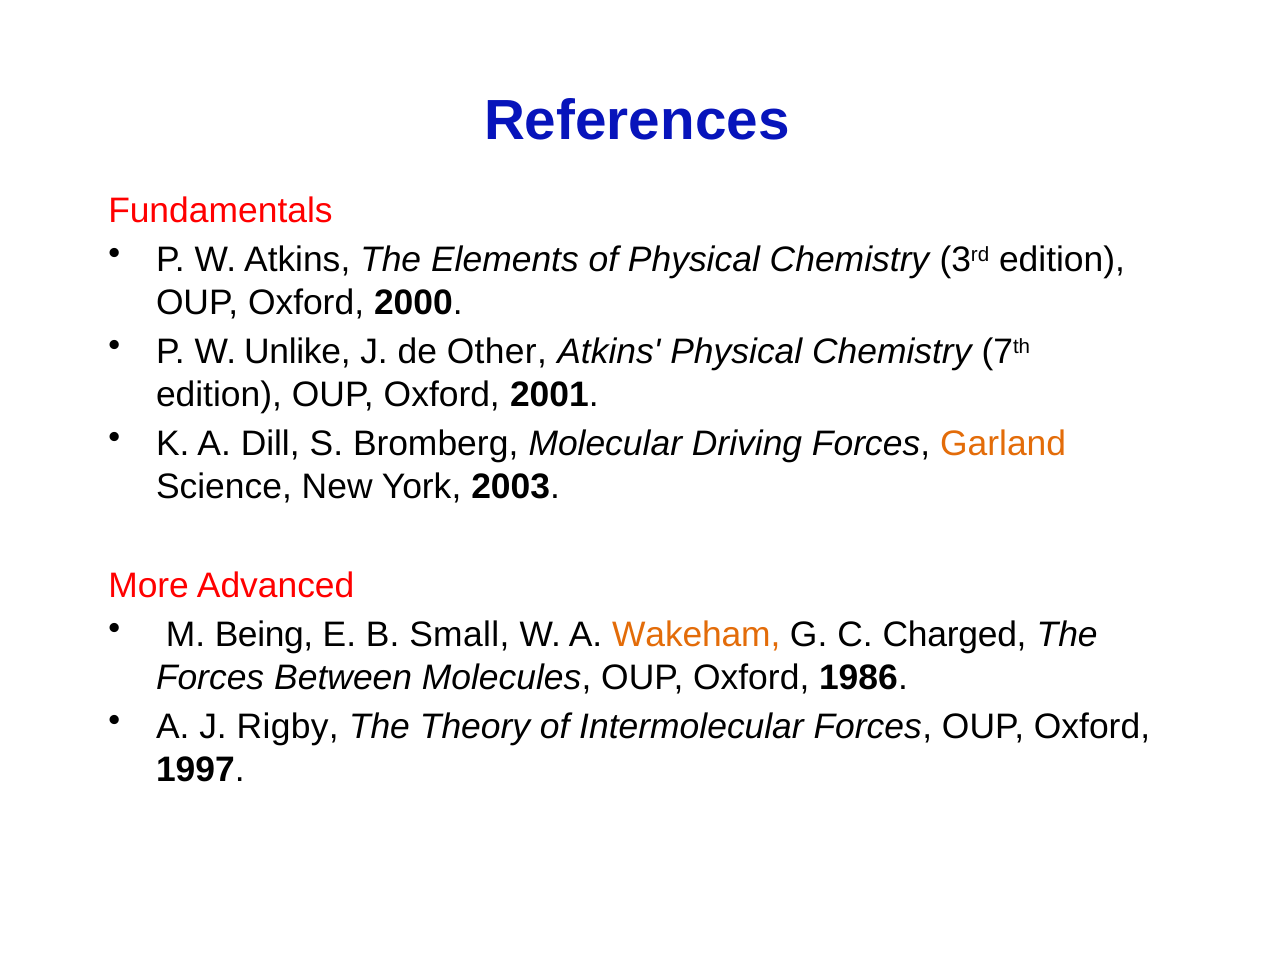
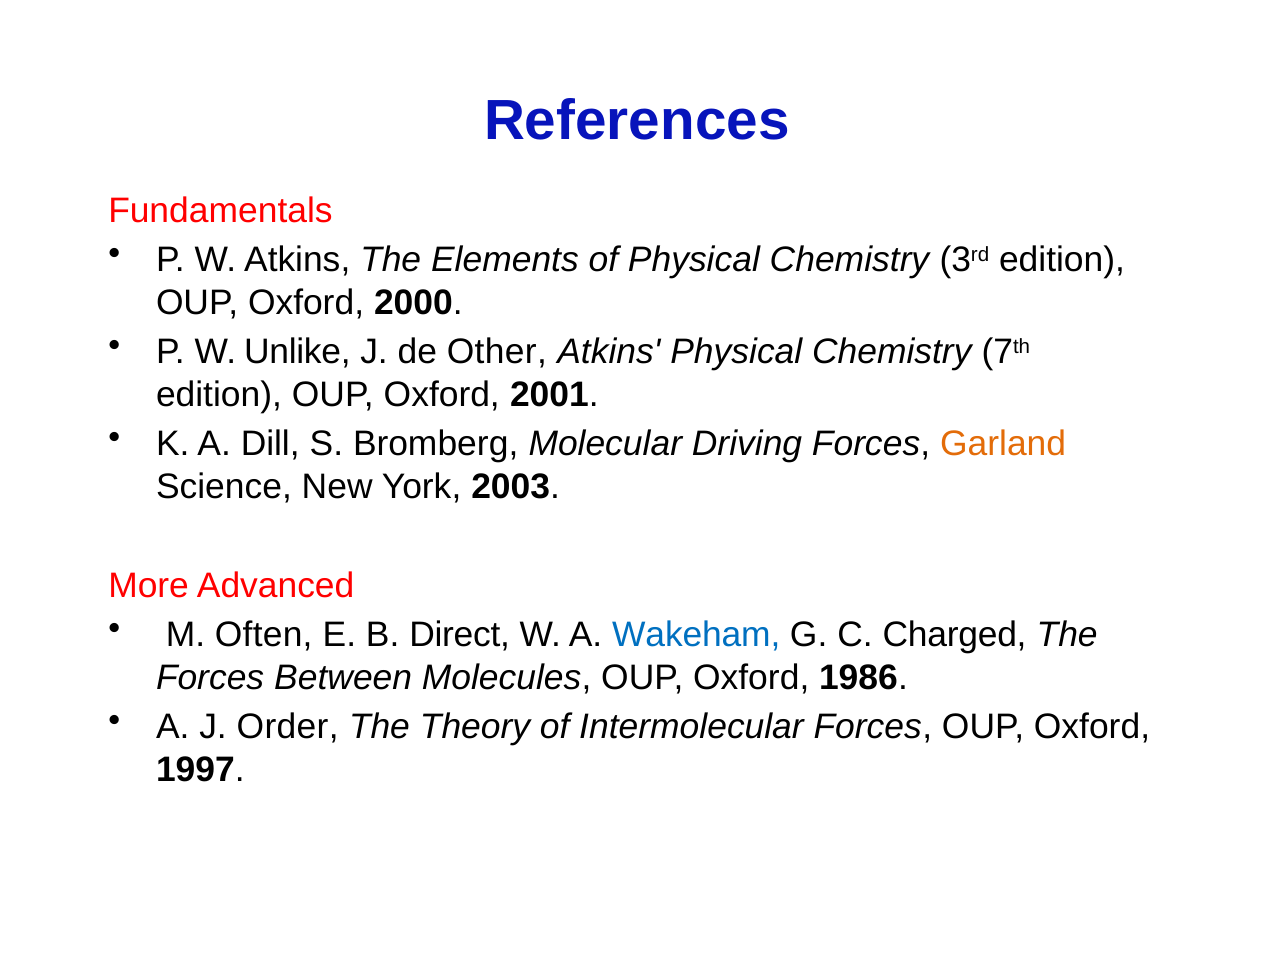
Being: Being -> Often (264, 635)
Small: Small -> Direct (460, 635)
Wakeham colour: orange -> blue (696, 635)
Rigby: Rigby -> Order (288, 727)
